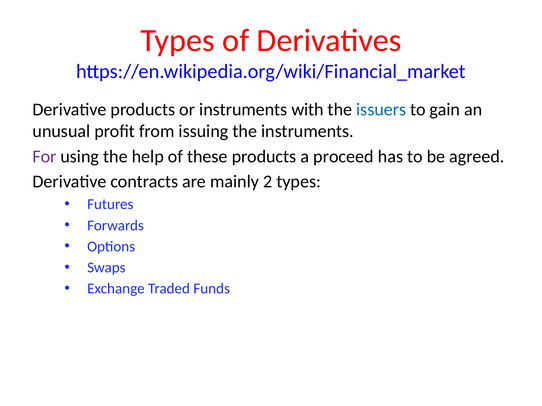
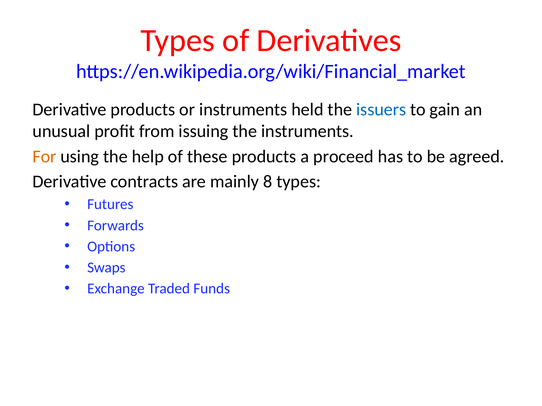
with: with -> held (308, 110)
For colour: purple -> orange (44, 157)
2: 2 -> 8 (268, 182)
